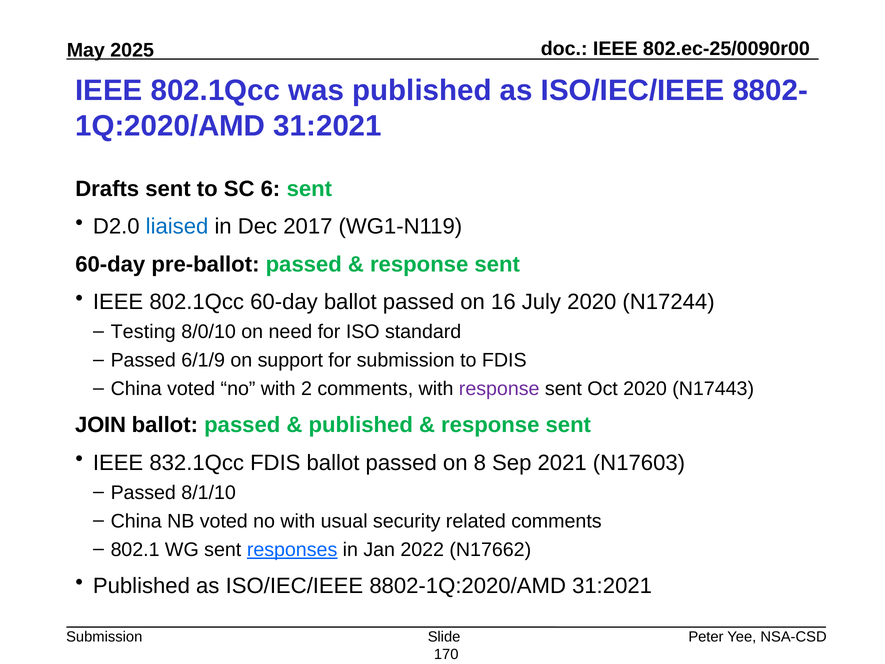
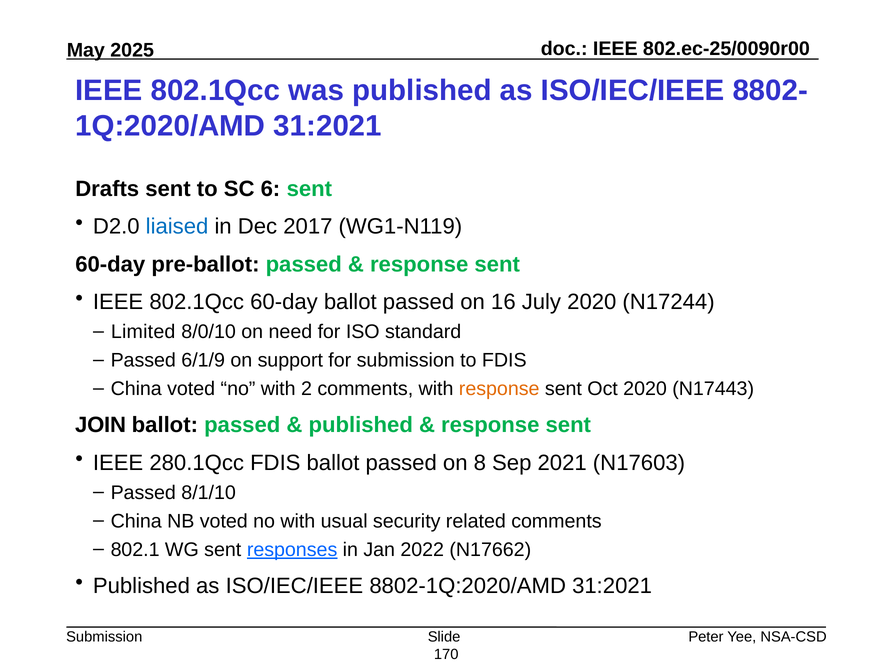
Testing: Testing -> Limited (143, 332)
response colour: purple -> orange (499, 389)
832.1Qcc: 832.1Qcc -> 280.1Qcc (197, 463)
